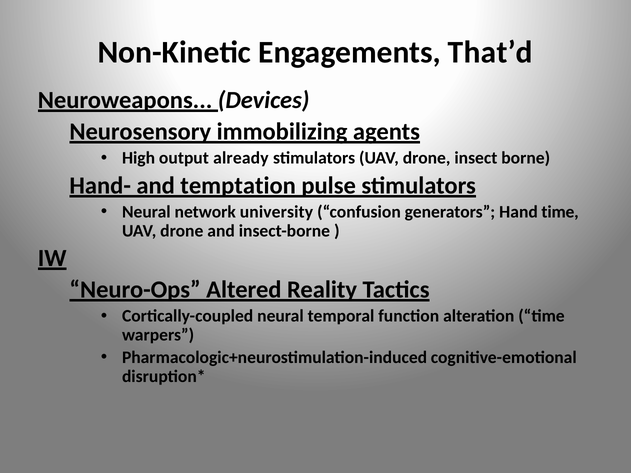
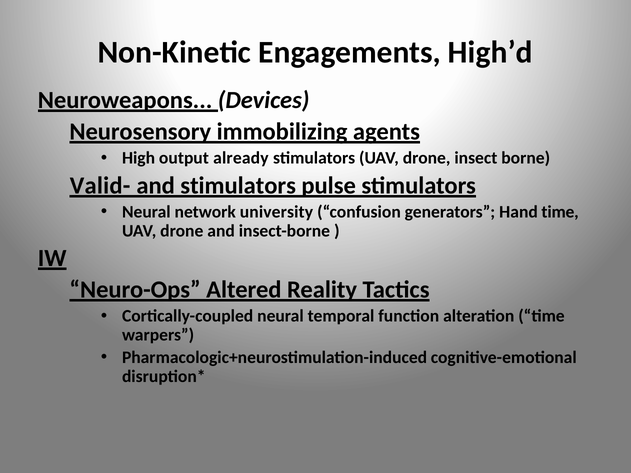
That’d: That’d -> High’d (490, 52)
Hand-: Hand- -> Valid- (100, 186)
and temptation: temptation -> stimulators (238, 186)
